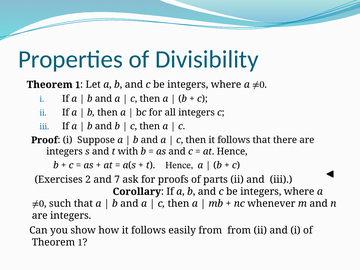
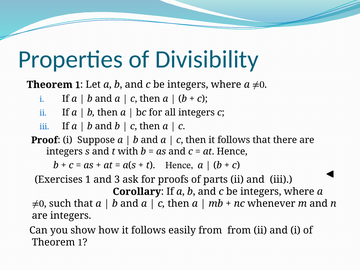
Exercises 2: 2 -> 1 (88, 180)
7: 7 -> 3 (117, 180)
